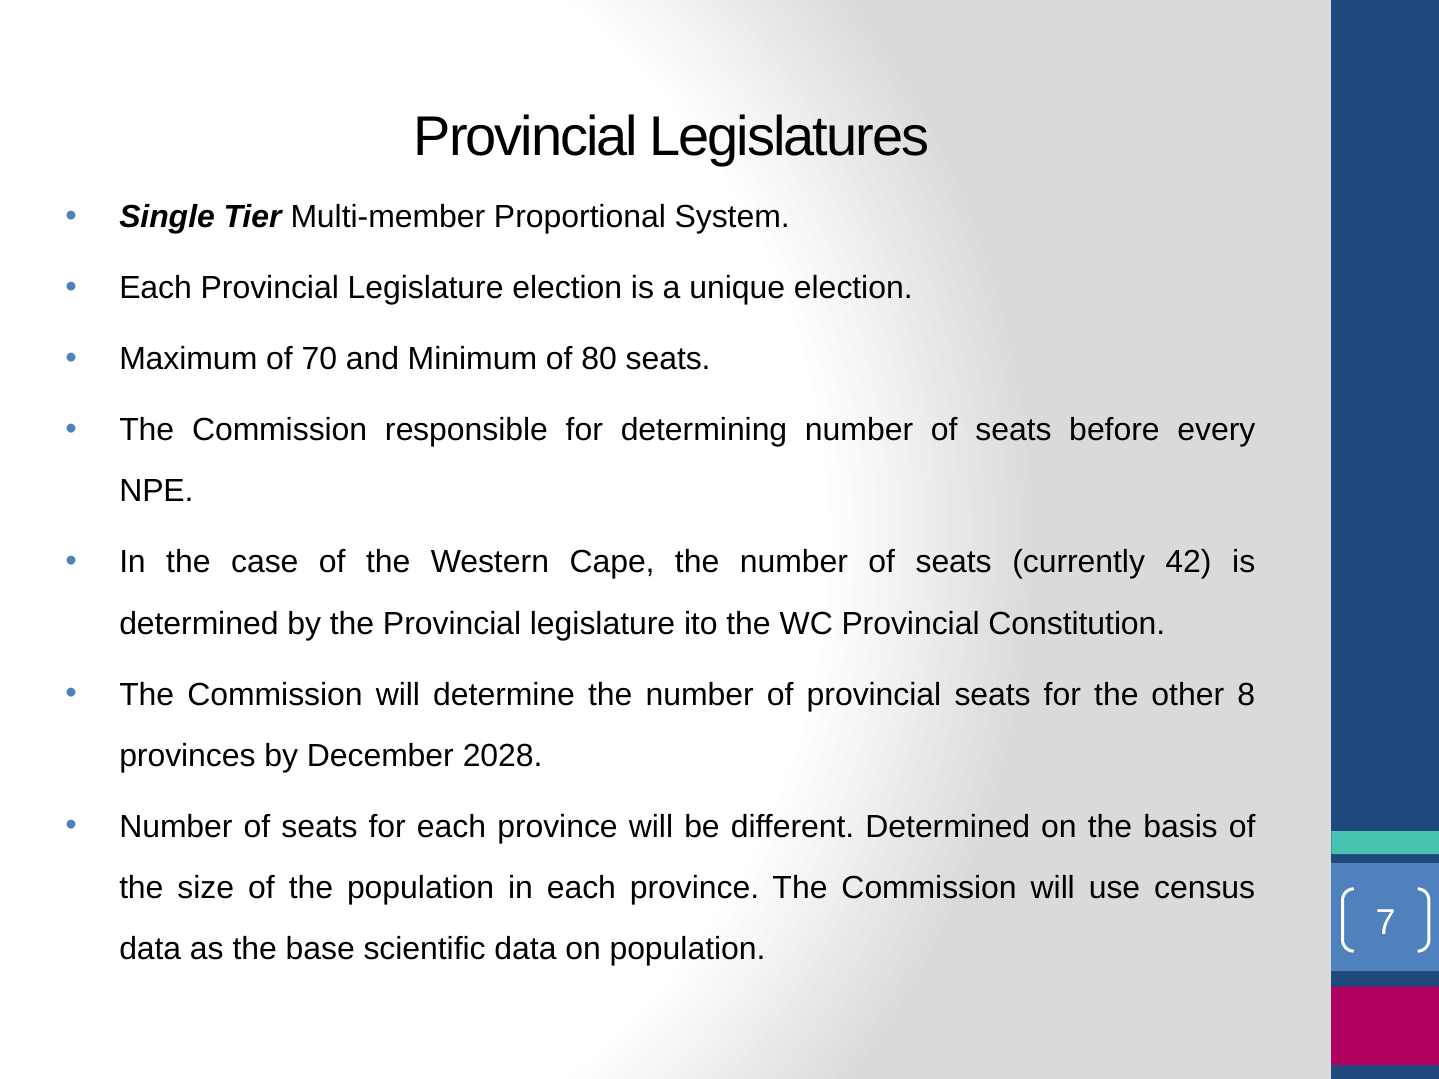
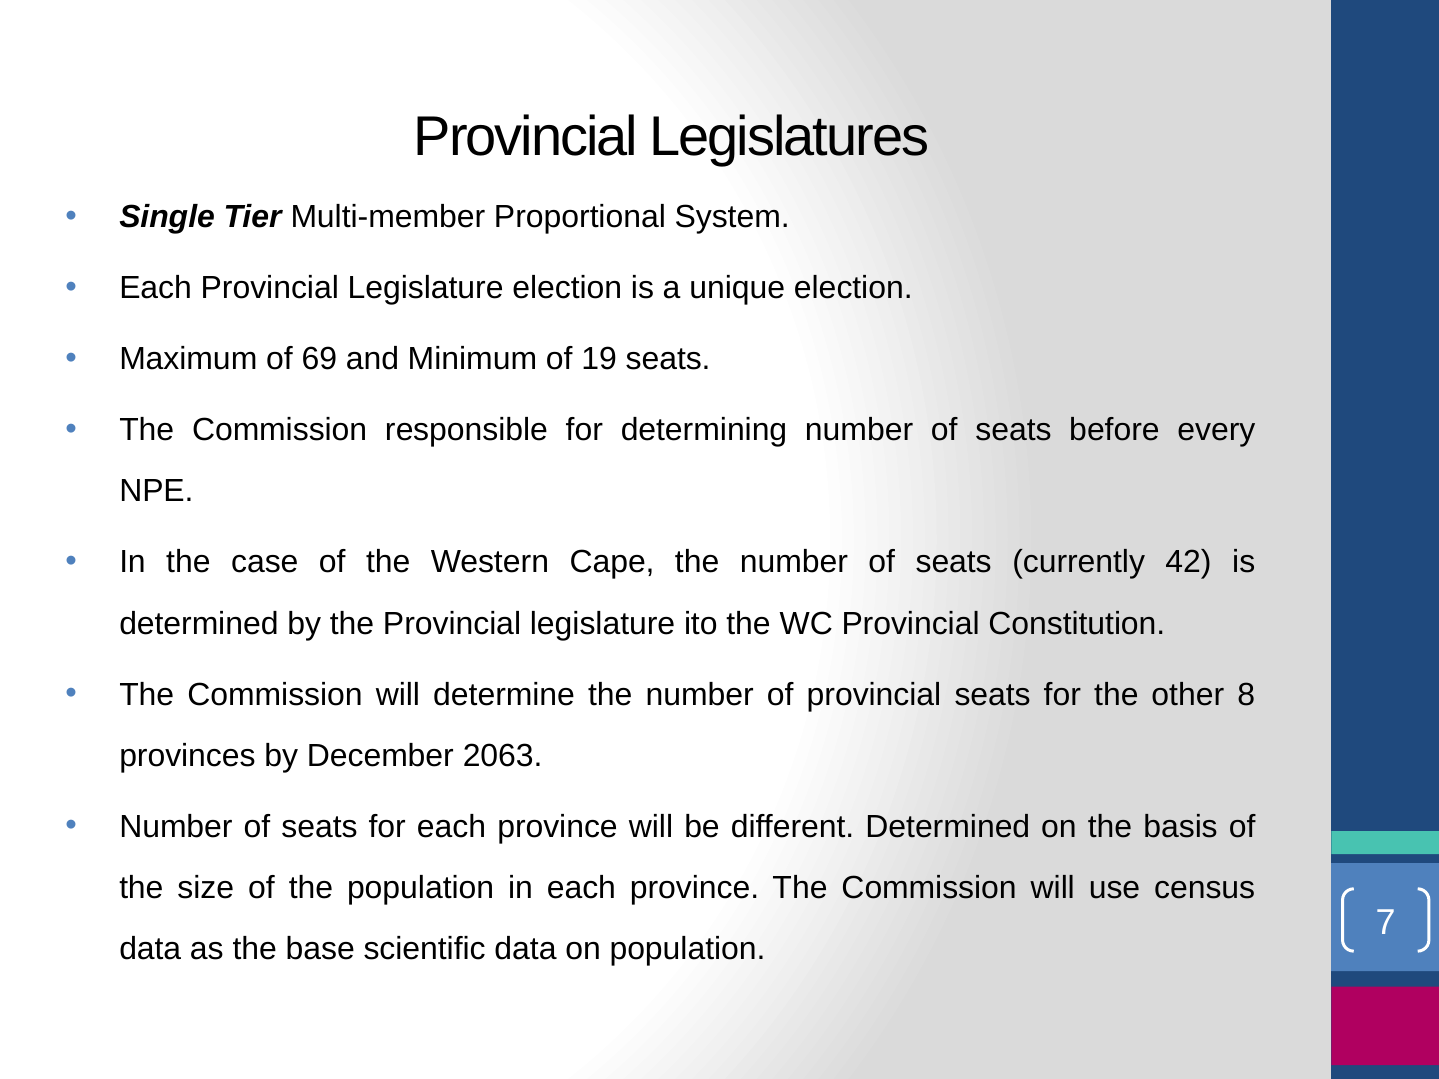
70: 70 -> 69 (319, 359)
80: 80 -> 19 (599, 359)
2028: 2028 -> 2063 (503, 756)
